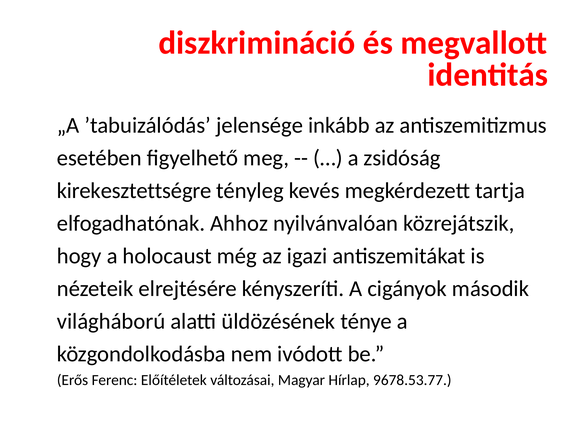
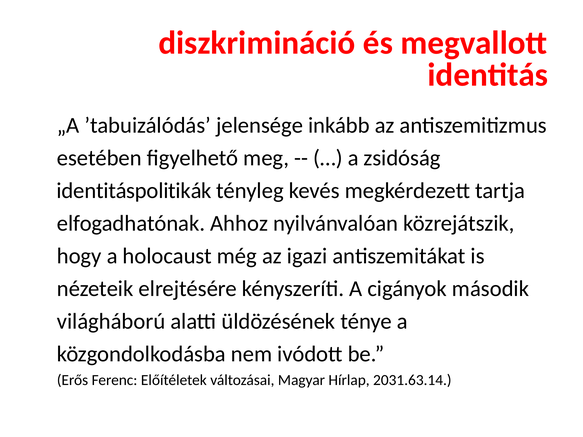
kirekesztettségre: kirekesztettségre -> identitáspolitikák (134, 191)
9678.53.77: 9678.53.77 -> 2031.63.14 (412, 380)
